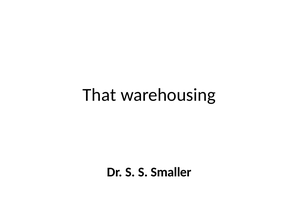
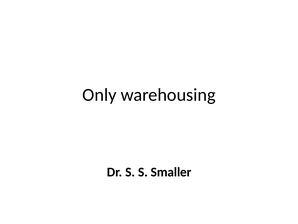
That: That -> Only (99, 95)
